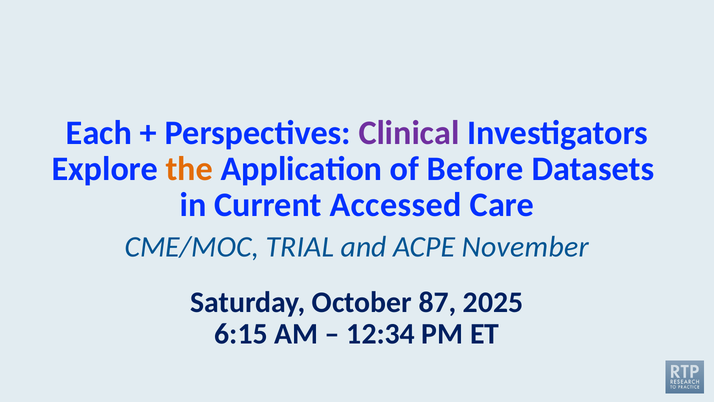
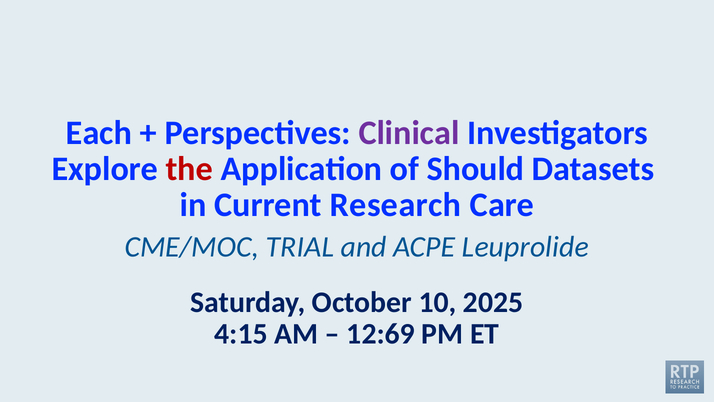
the colour: orange -> red (189, 169)
Before: Before -> Should (475, 169)
Accessed: Accessed -> Research (396, 205)
November: November -> Leuprolide (525, 247)
87: 87 -> 10 (437, 302)
6:15: 6:15 -> 4:15 (241, 334)
12:34: 12:34 -> 12:69 (381, 334)
